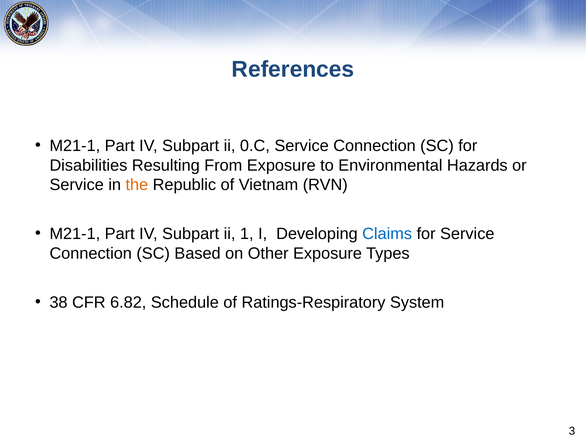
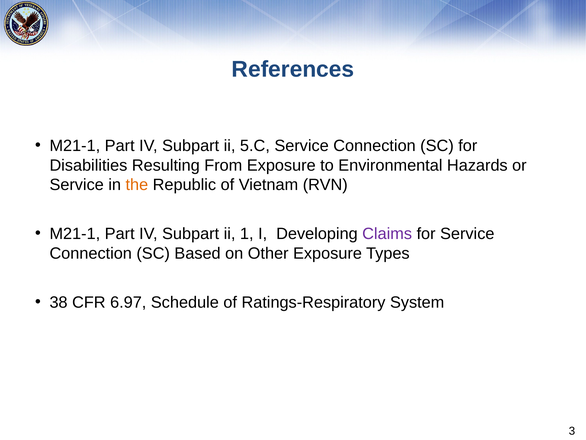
0.C: 0.C -> 5.C (255, 146)
Claims colour: blue -> purple (387, 234)
6.82: 6.82 -> 6.97 (128, 302)
